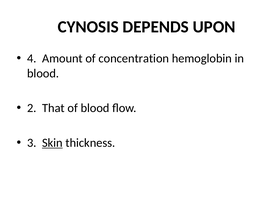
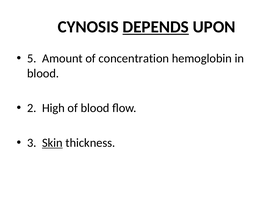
DEPENDS underline: none -> present (156, 27)
4: 4 -> 5 (32, 58)
That: That -> High (53, 108)
